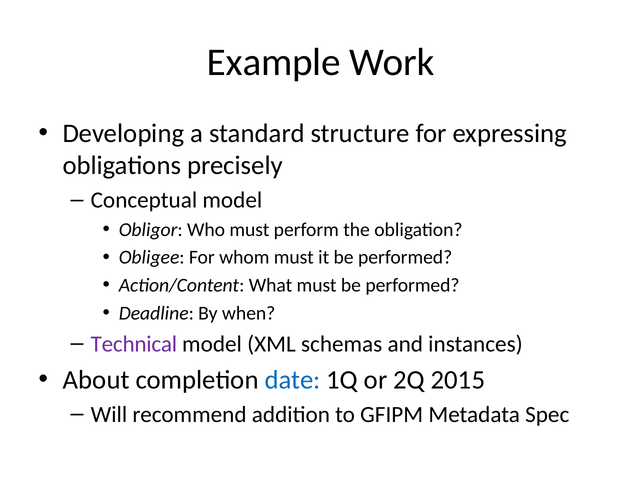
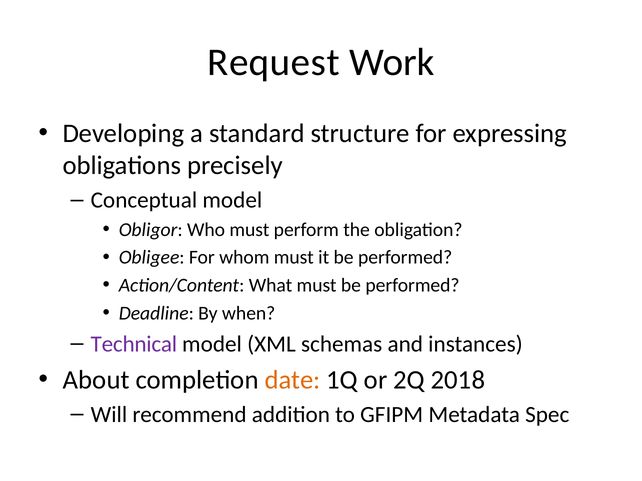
Example: Example -> Request (274, 62)
date colour: blue -> orange (293, 380)
2015: 2015 -> 2018 (458, 380)
